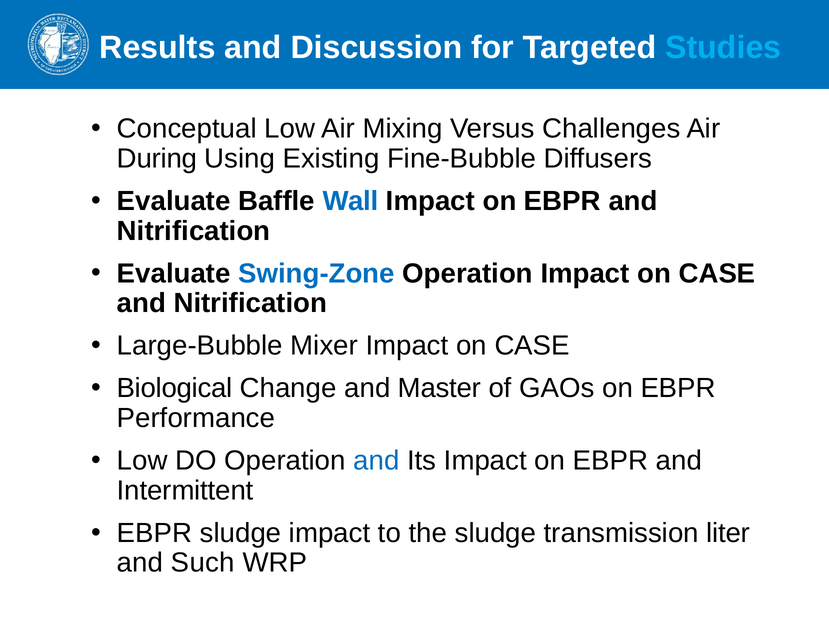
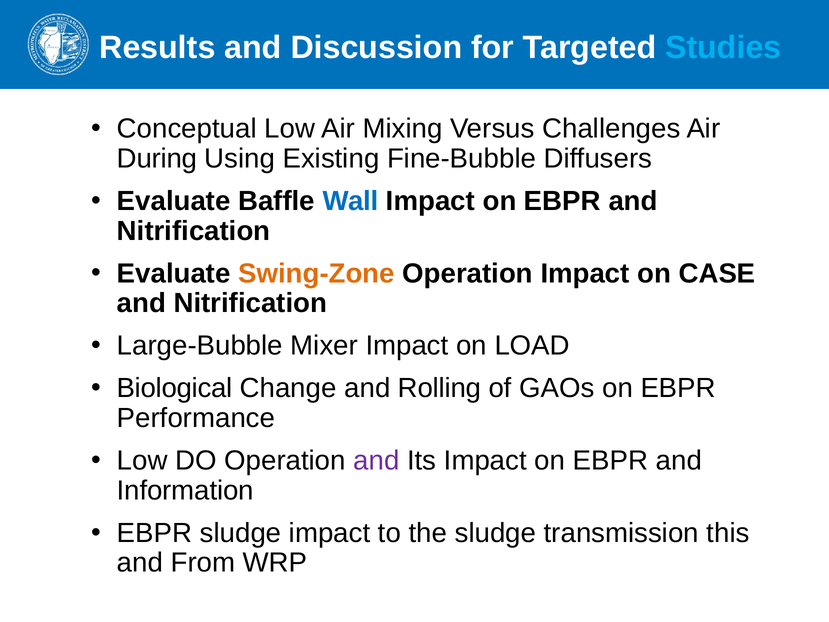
Swing-Zone colour: blue -> orange (316, 273)
Mixer Impact on CASE: CASE -> LOAD (532, 346)
Master: Master -> Rolling (440, 388)
and colour: blue -> purple (376, 460)
Intermittent: Intermittent -> Information (185, 490)
liter: liter -> this (728, 533)
Such: Such -> From (203, 563)
